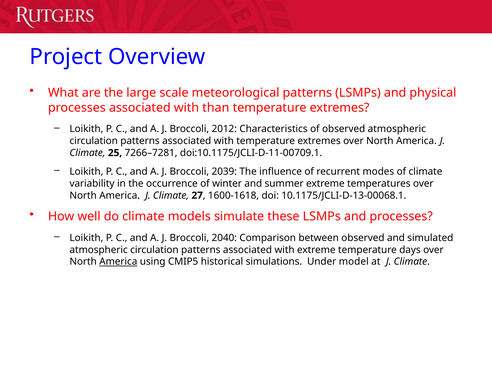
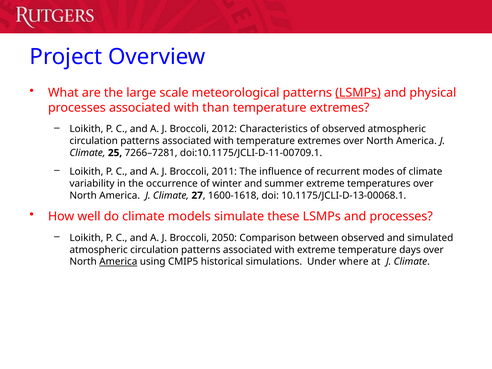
LSMPs underline: none -> present (358, 93)
2039: 2039 -> 2011 (224, 172)
2040: 2040 -> 2050 (224, 238)
model: model -> where (354, 262)
